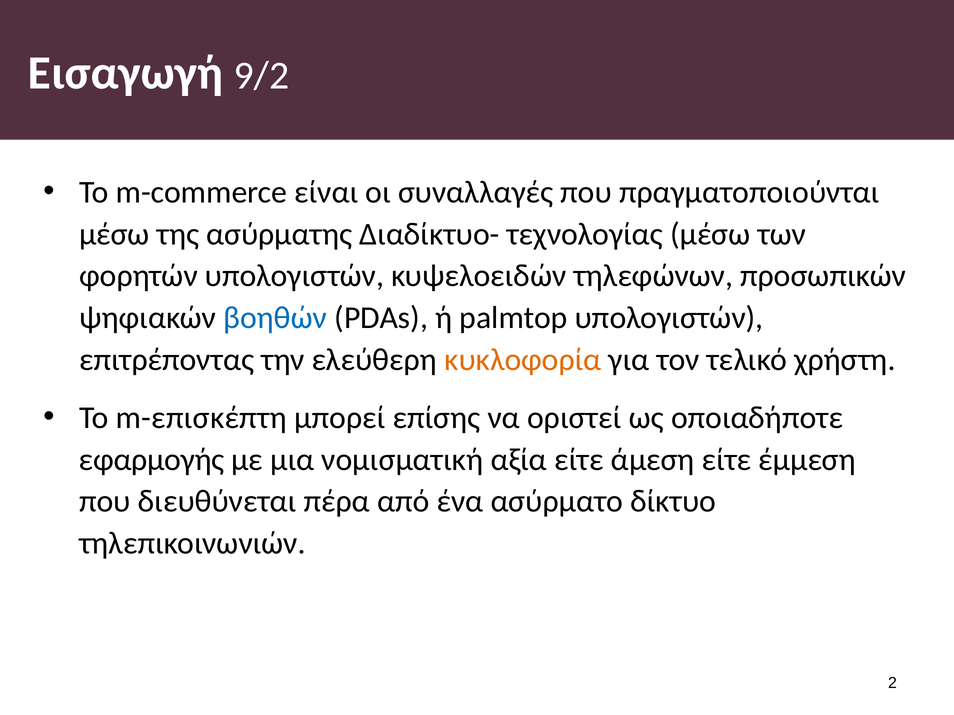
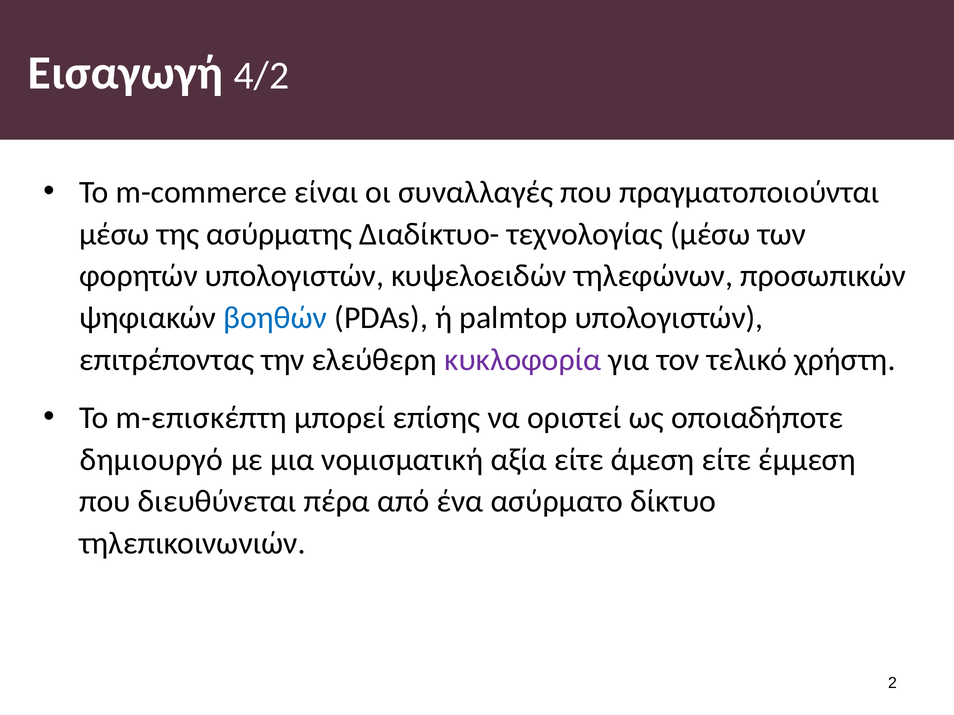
9/2: 9/2 -> 4/2 (262, 76)
κυκλοφορία colour: orange -> purple (523, 360)
εφαρμογής: εφαρμογής -> δημιουργό (151, 460)
